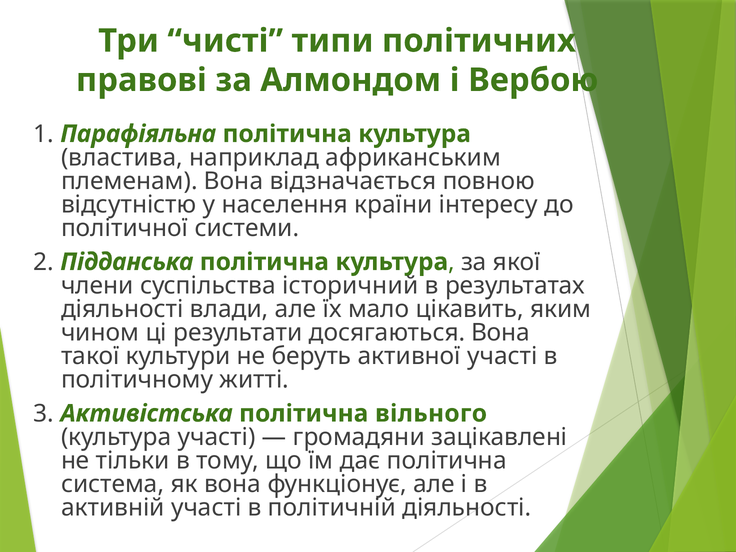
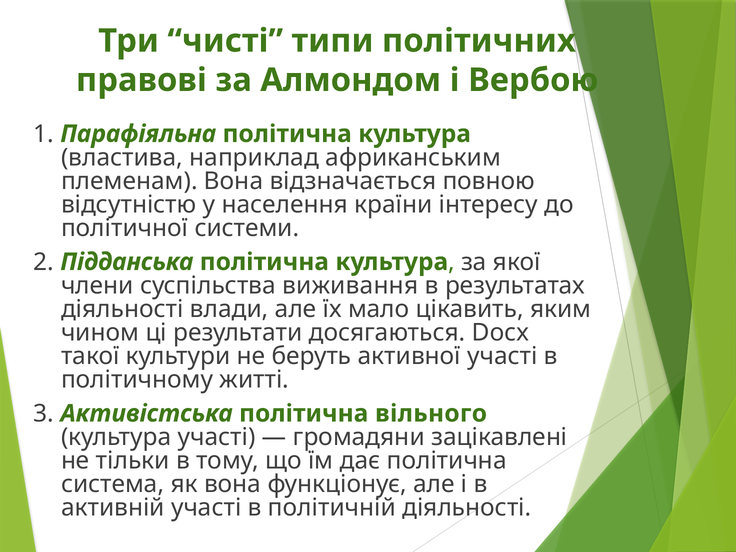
історичний: історичний -> виживання (350, 285)
досягаються Вона: Вона -> Docx (500, 333)
